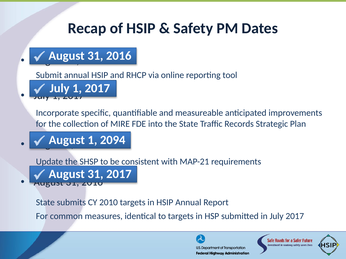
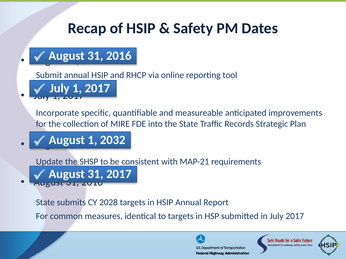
2094: 2094 -> 2032 (113, 140)
2010: 2010 -> 2028 (109, 203)
